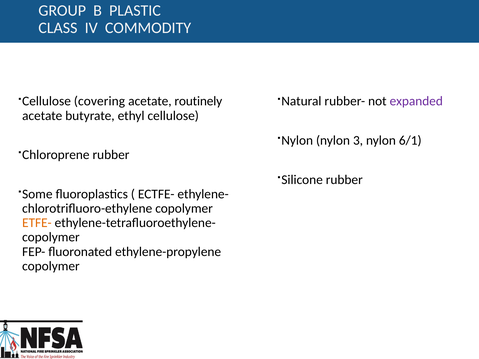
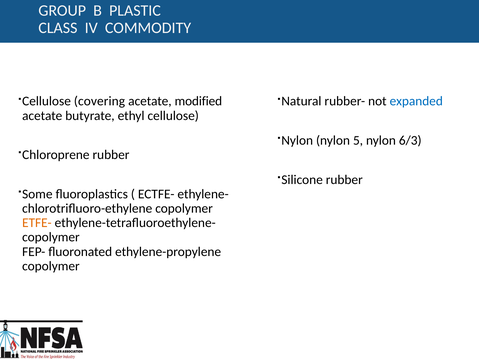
routinely: routinely -> modified (198, 101)
expanded colour: purple -> blue (416, 101)
3: 3 -> 5 (358, 141)
6/1: 6/1 -> 6/3 (410, 141)
